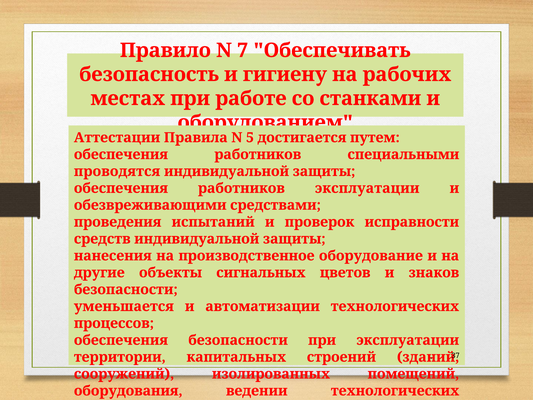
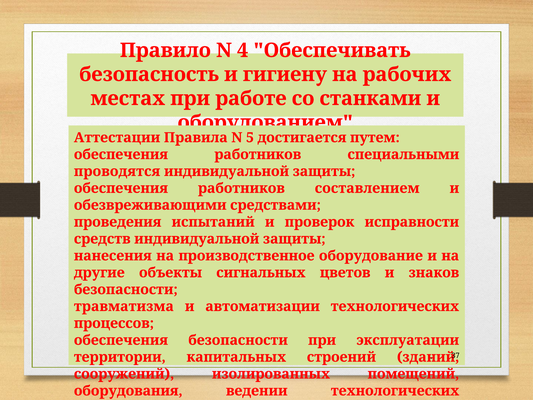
7: 7 -> 4 (243, 50)
работников эксплуатации: эксплуатации -> составлением (367, 188)
уменьшается: уменьшается -> травматизма (124, 306)
